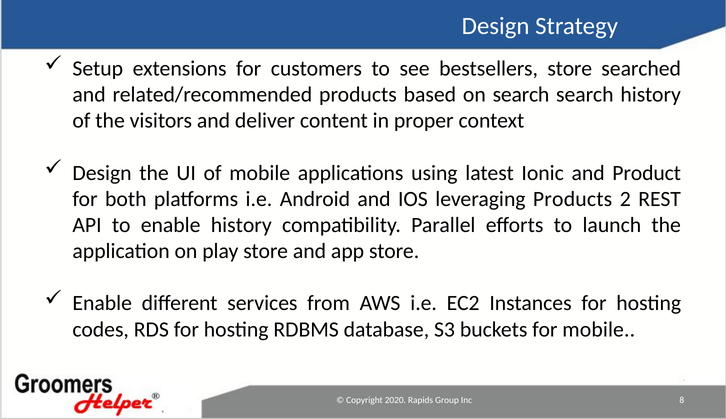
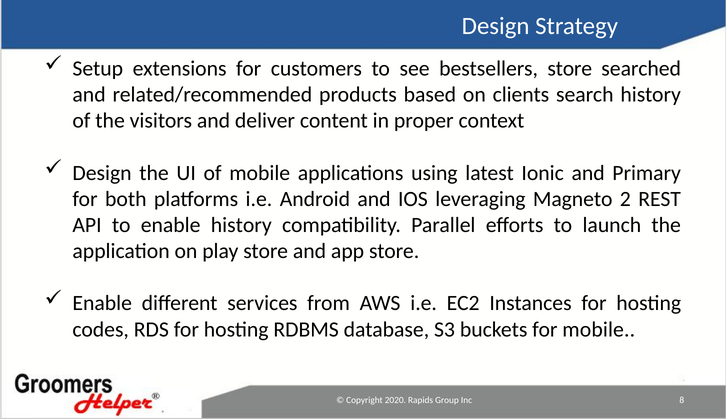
on search: search -> clients (521, 95)
Product: Product -> Primary (647, 173)
leveraging Products: Products -> Magneto (573, 199)
